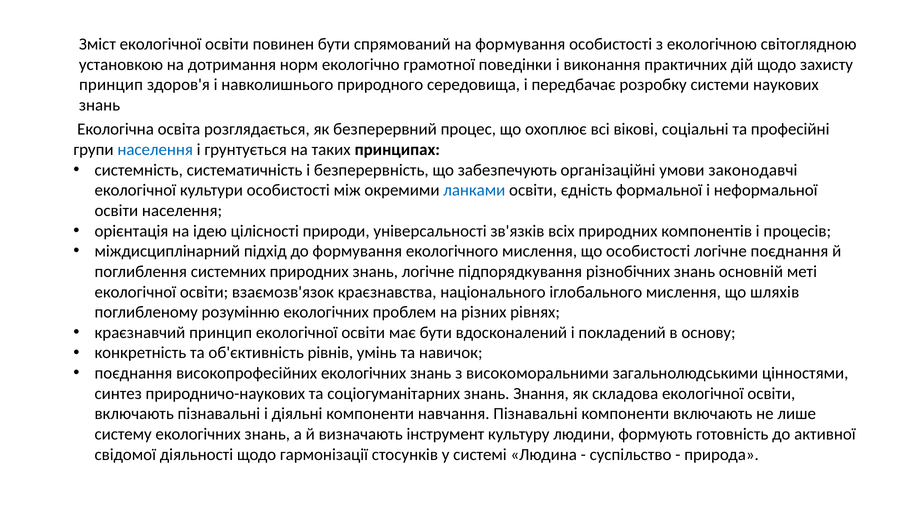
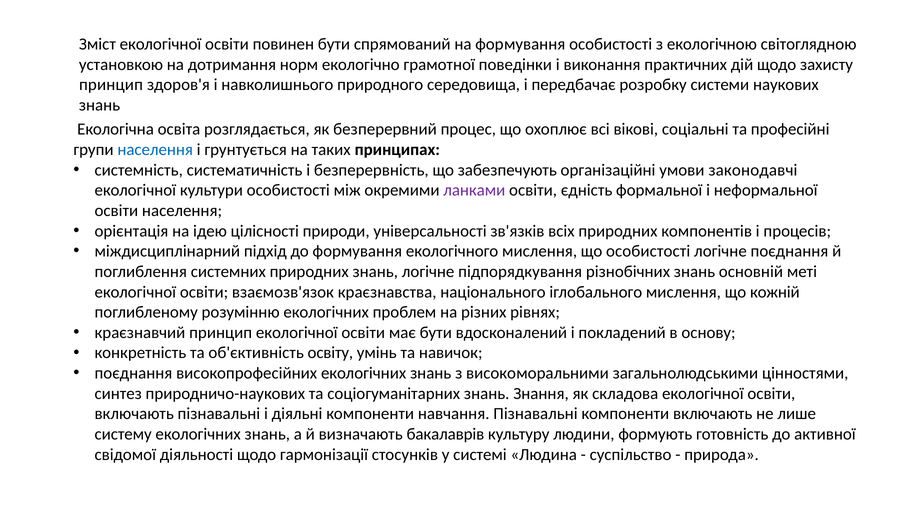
ланками colour: blue -> purple (474, 190)
шляхів: шляхів -> кожній (775, 292)
рівнів: рівнів -> освіту (330, 352)
інструмент: інструмент -> бакалаврів (445, 434)
